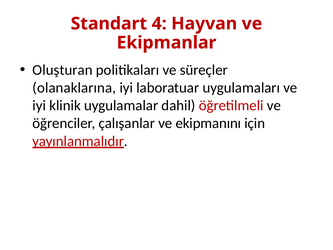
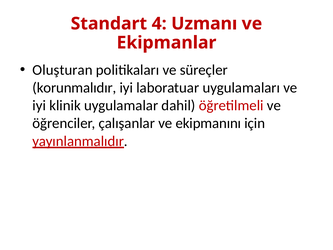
Hayvan: Hayvan -> Uzmanı (204, 24)
olanaklarına: olanaklarına -> korunmalıdır (74, 88)
